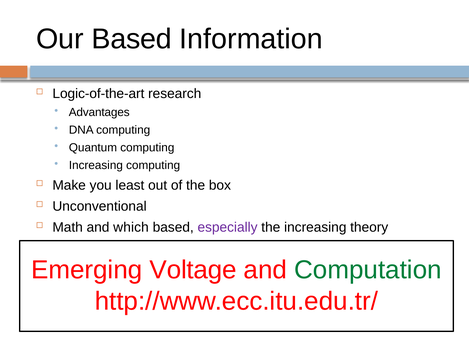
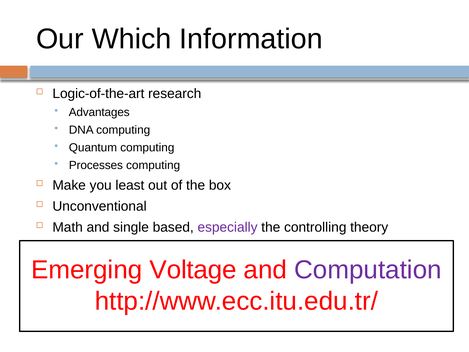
Our Based: Based -> Which (132, 39)
Increasing: Increasing -> Processes (96, 165)
which: which -> single (131, 227)
the increasing: increasing -> controlling (315, 227)
Computation colour: green -> purple (368, 270)
